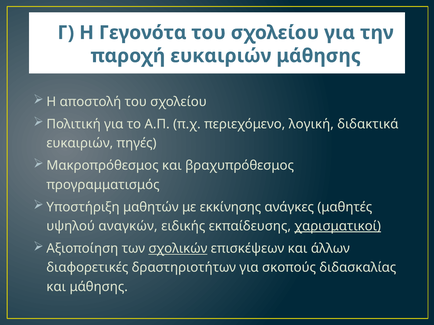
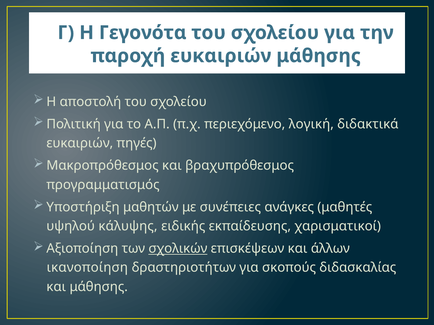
εκκίνησης: εκκίνησης -> συνέπειες (230, 207)
αναγκών: αναγκών -> κάλυψης (128, 226)
χαρισματικοί underline: present -> none (338, 226)
διαφορετικές: διαφορετικές -> ικανοποίηση (87, 268)
